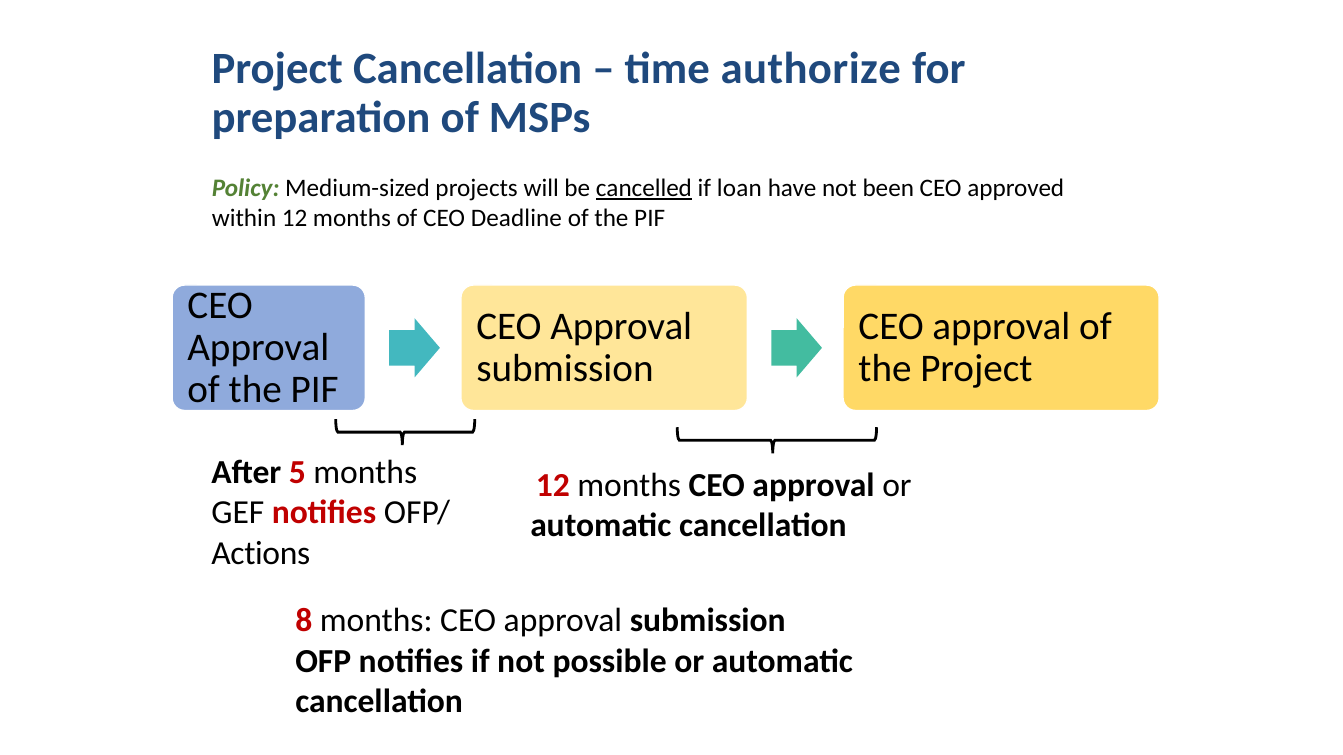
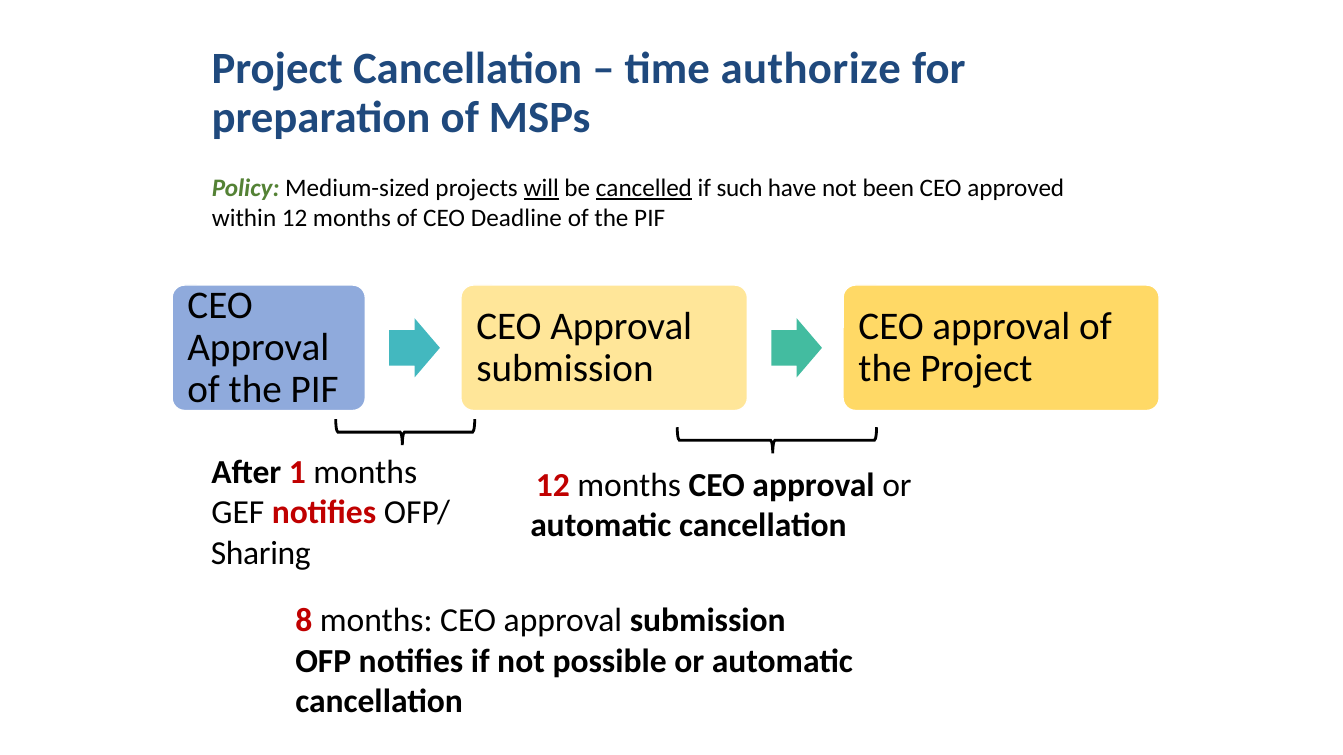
will underline: none -> present (541, 188)
loan: loan -> such (740, 188)
5: 5 -> 1 (297, 473)
Actions: Actions -> Sharing (261, 553)
